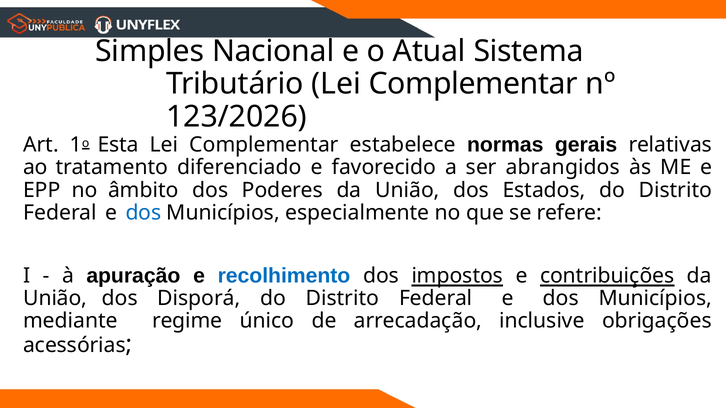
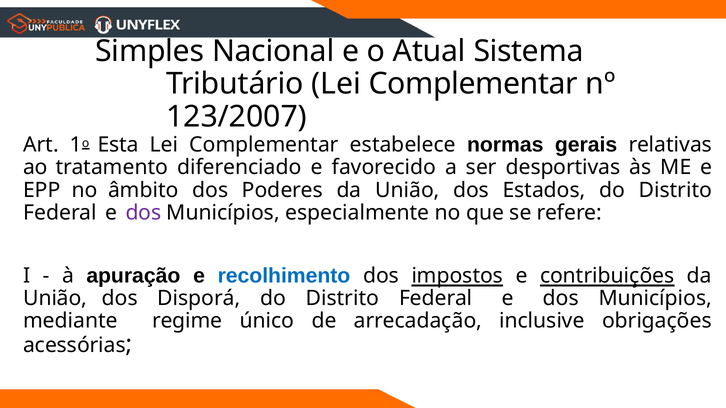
123/2026: 123/2026 -> 123/2007 (236, 117)
abrangidos: abrangidos -> desportivas (563, 168)
dos colour: blue -> purple (143, 213)
